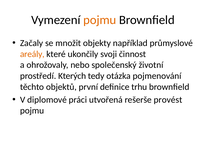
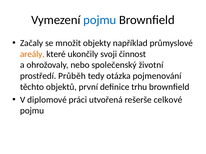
pojmu colour: orange -> blue (100, 20)
Kterých: Kterých -> Průběh (72, 76)
provést: provést -> celkové (168, 100)
